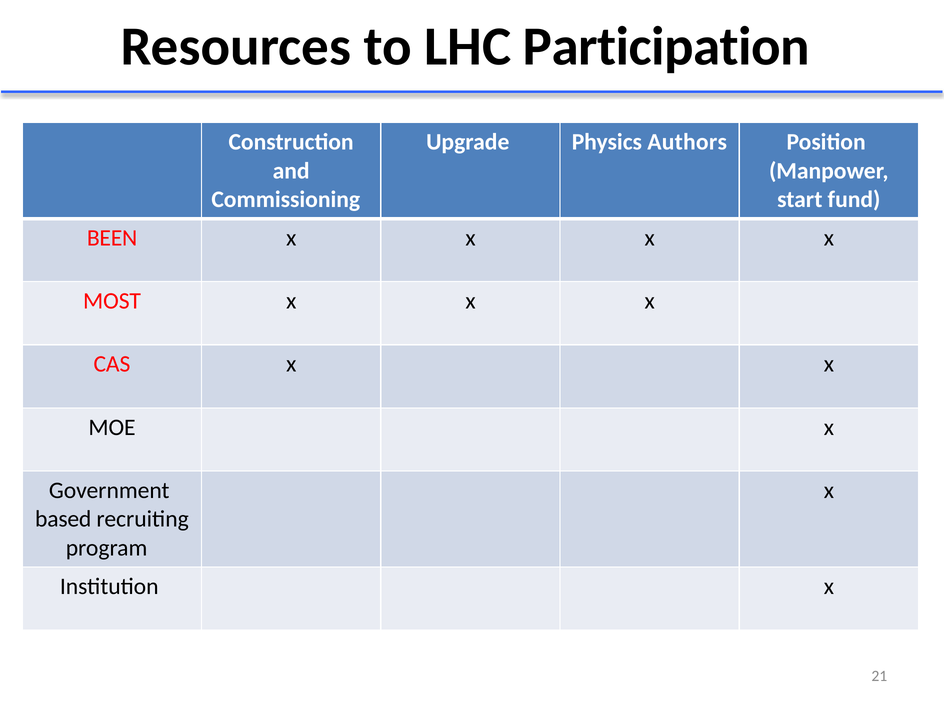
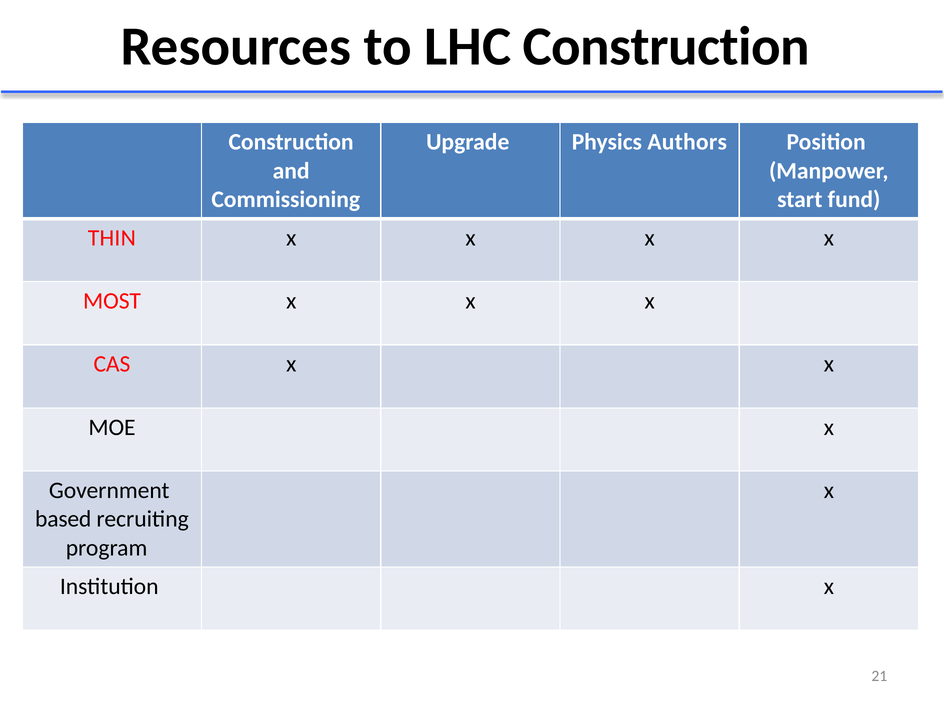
LHC Participation: Participation -> Construction (666, 47)
BEEN: BEEN -> THIN (112, 238)
